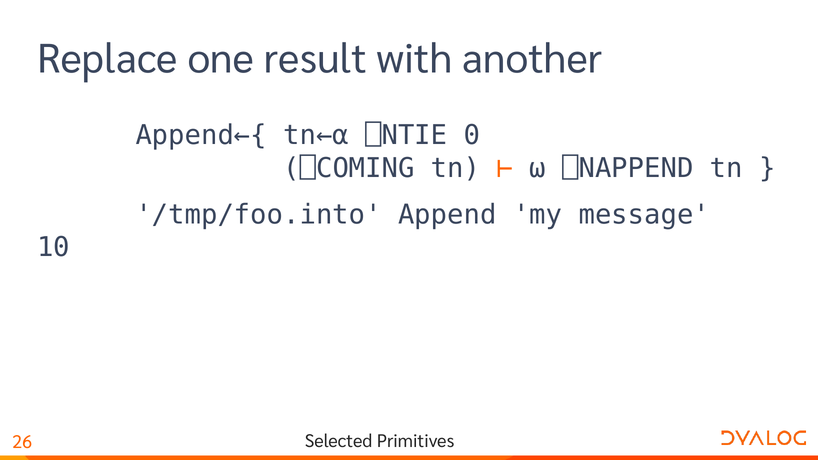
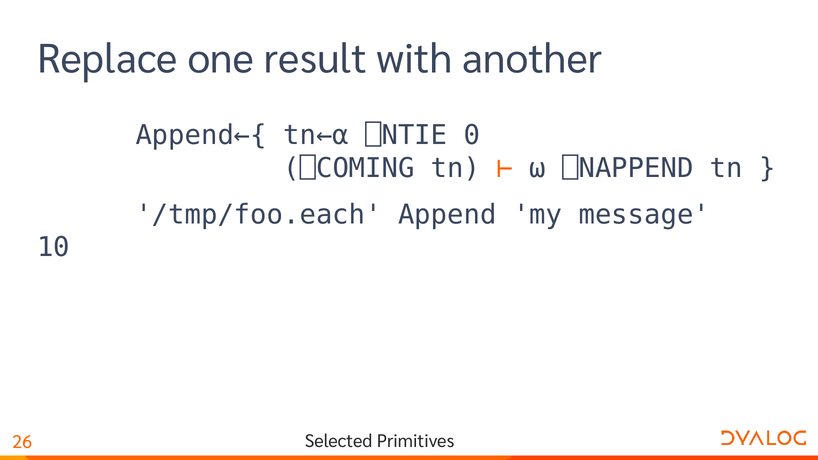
/tmp/foo.into: /tmp/foo.into -> /tmp/foo.each (259, 215)
